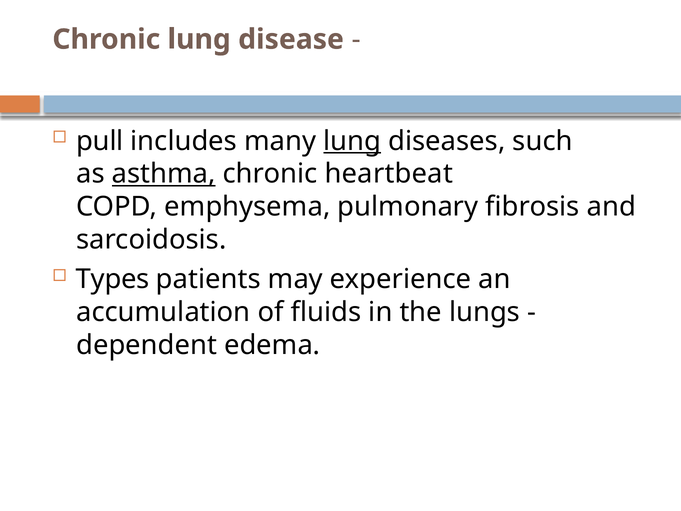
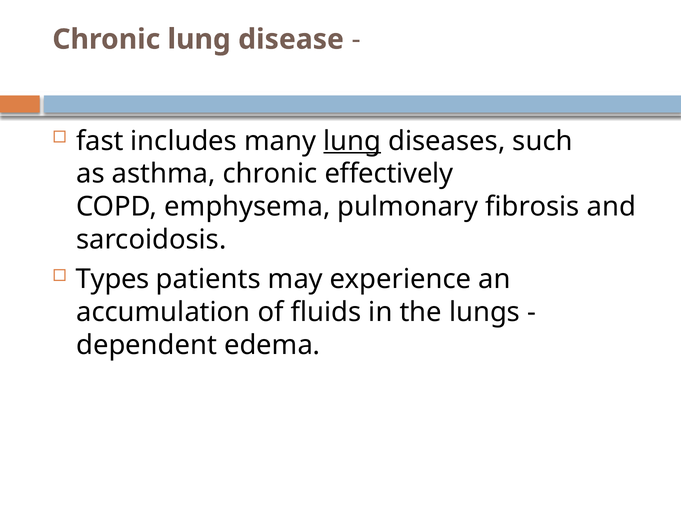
pull: pull -> fast (100, 141)
asthma underline: present -> none (164, 174)
heartbeat: heartbeat -> effectively (389, 174)
